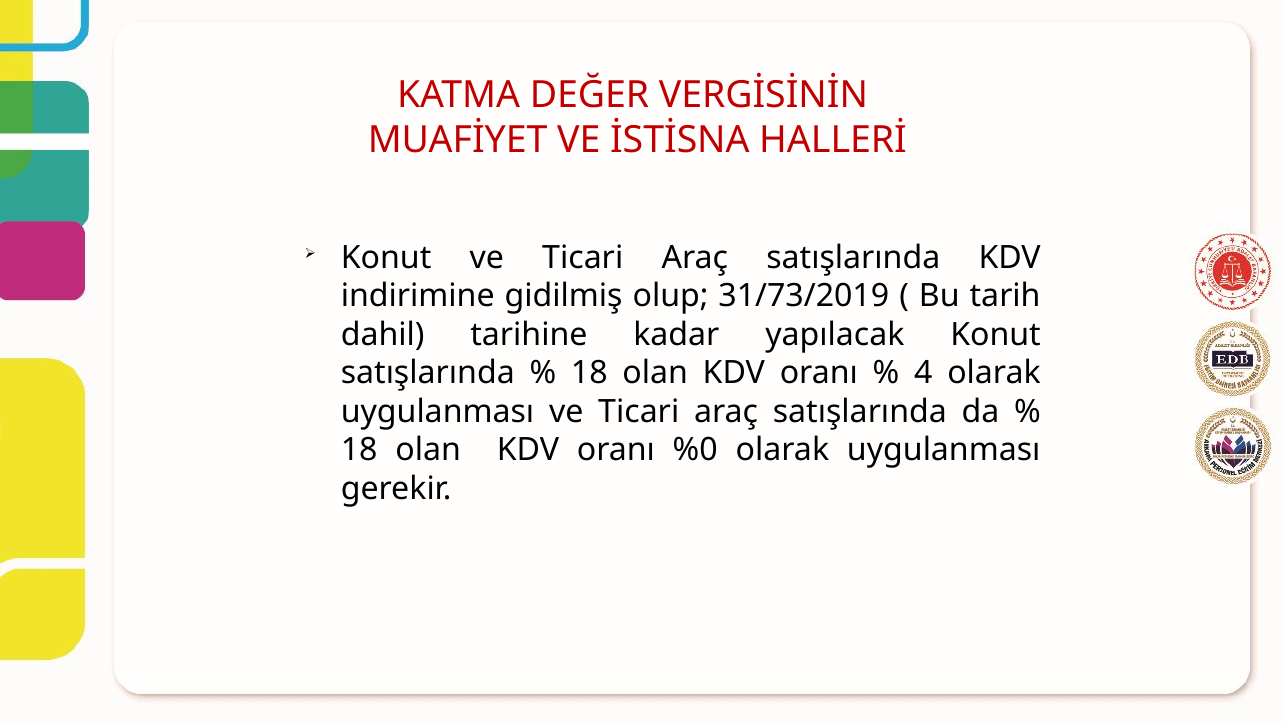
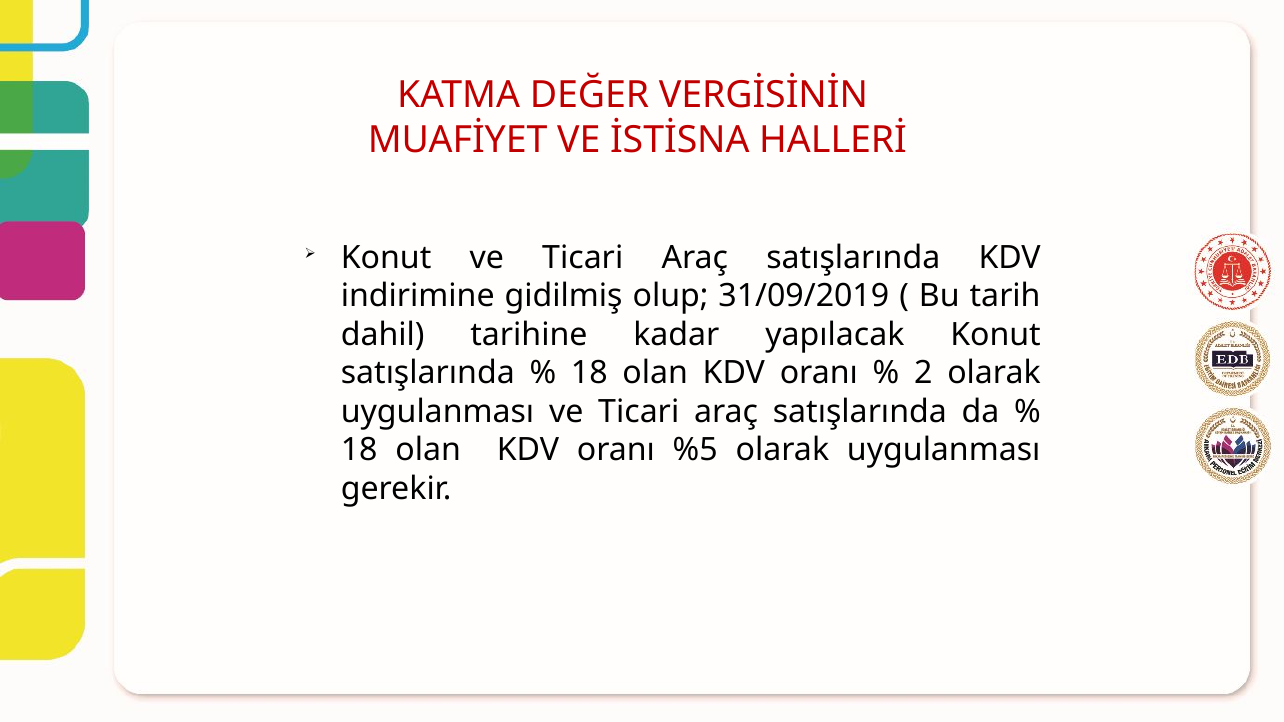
31/73/2019: 31/73/2019 -> 31/09/2019 (804, 296)
4: 4 -> 2 (923, 373)
%0: %0 -> %5 (695, 451)
